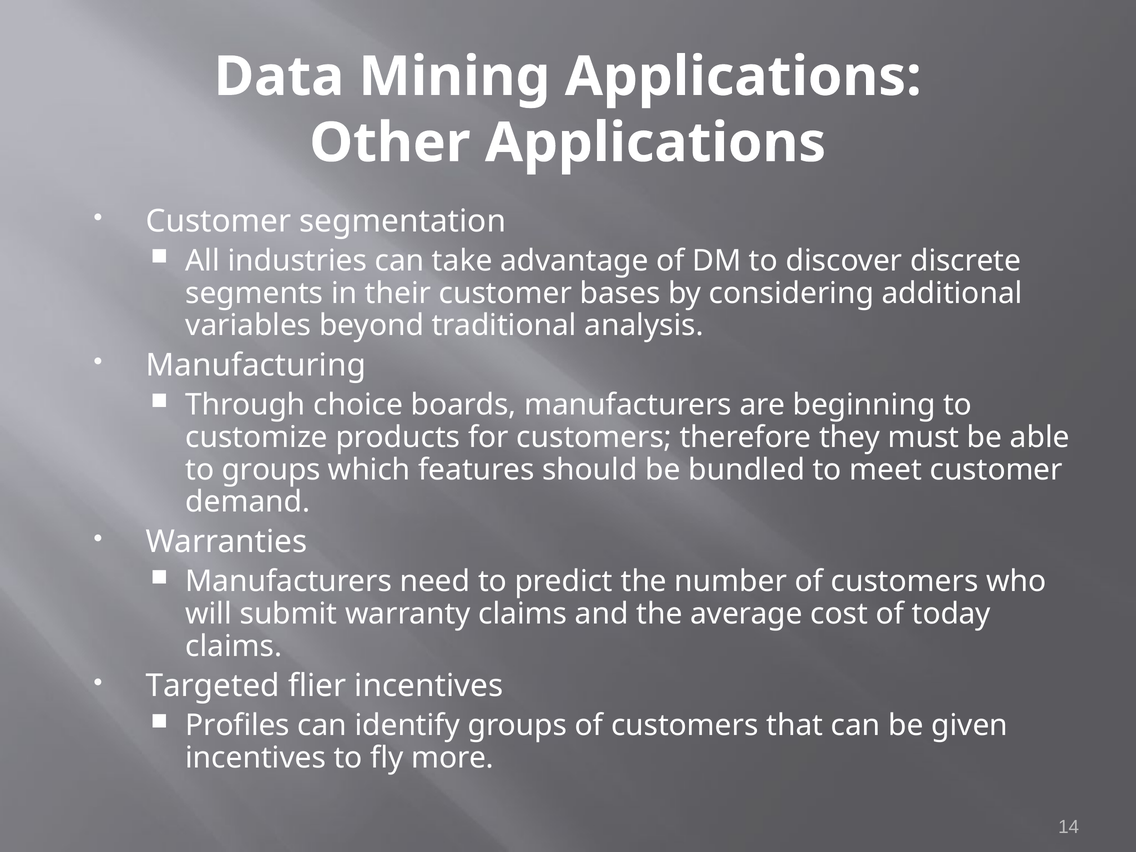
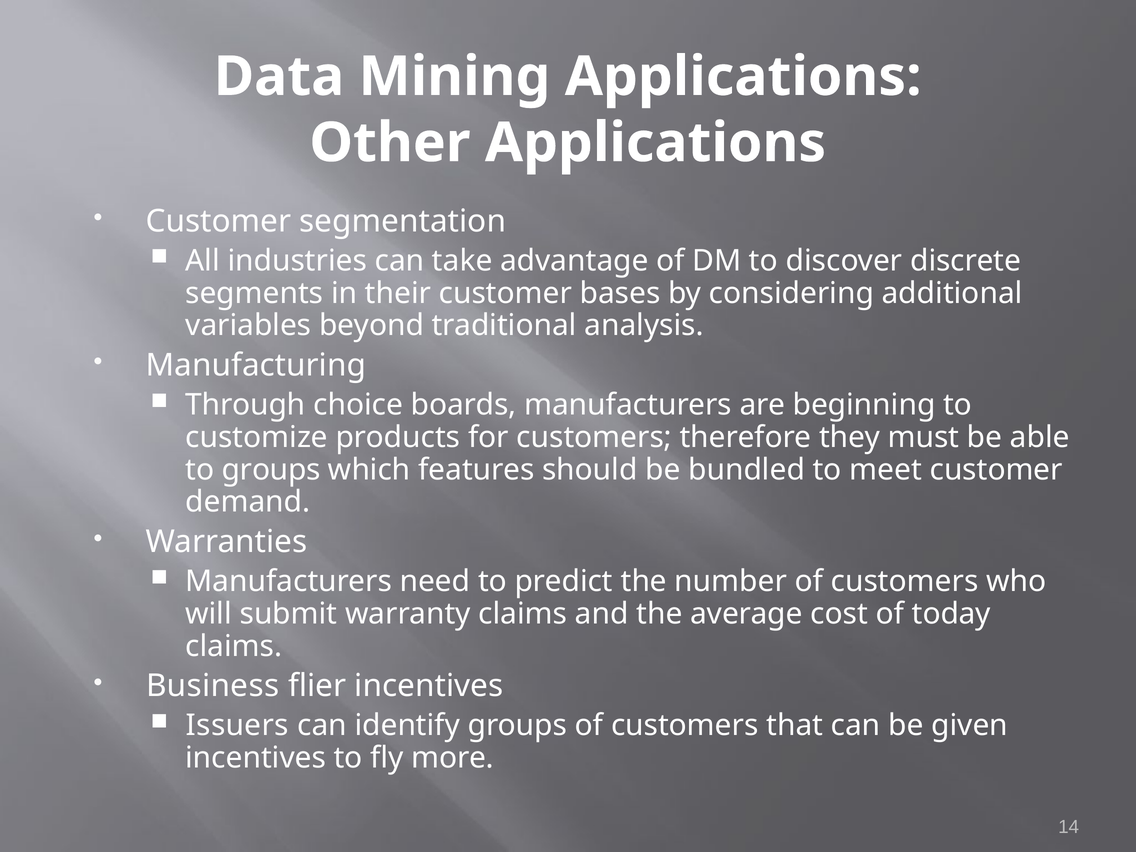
Targeted: Targeted -> Business (213, 686)
Profiles: Profiles -> Issuers (237, 726)
